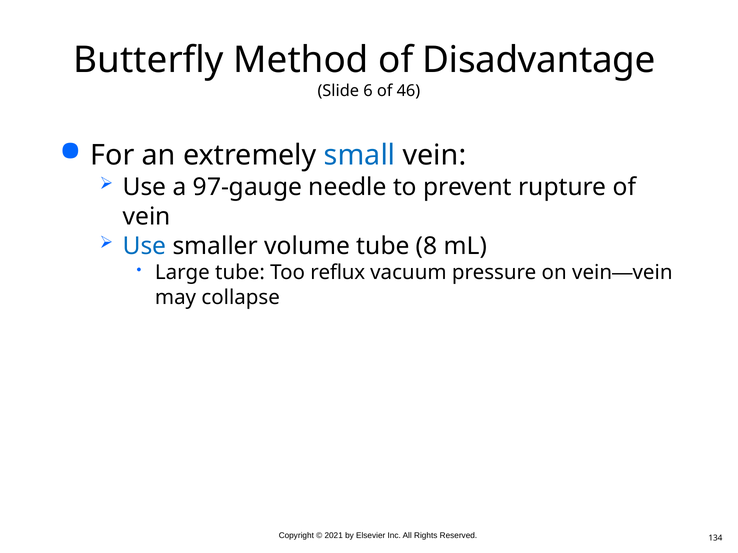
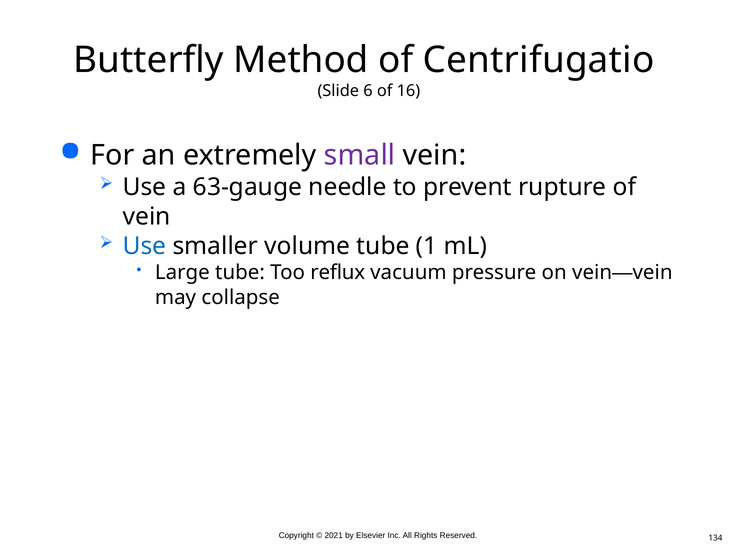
Disadvantage: Disadvantage -> Centrifugatio (539, 60)
46: 46 -> 16 (408, 91)
small colour: blue -> purple (360, 155)
97-gauge: 97-gauge -> 63-gauge (248, 187)
8: 8 -> 1 (427, 246)
